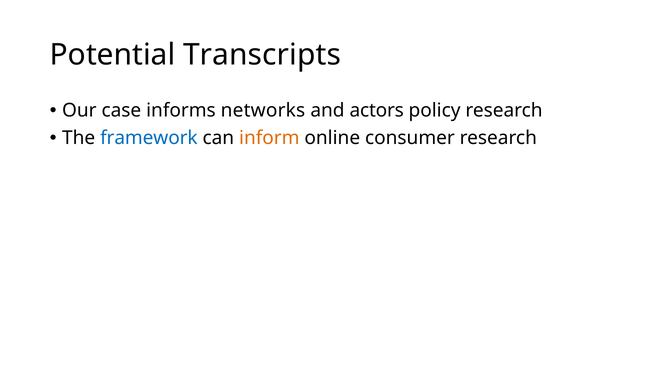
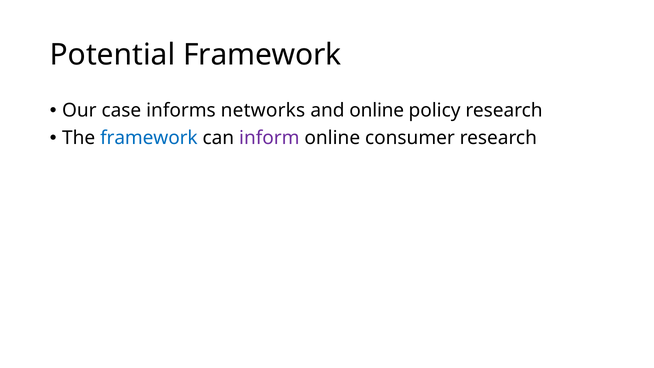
Potential Transcripts: Transcripts -> Framework (262, 55)
and actors: actors -> online (377, 111)
inform colour: orange -> purple (269, 138)
